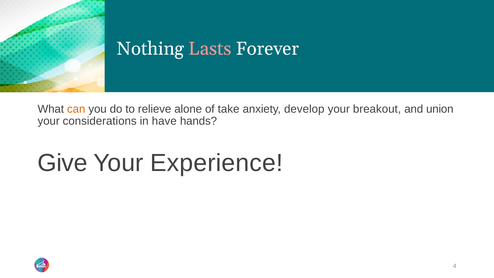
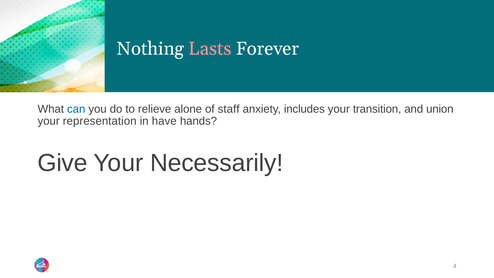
can colour: orange -> blue (76, 109)
take: take -> staff (229, 109)
develop: develop -> includes (304, 109)
breakout: breakout -> transition (377, 109)
considerations: considerations -> representation (100, 121)
Experience: Experience -> Necessarily (217, 163)
